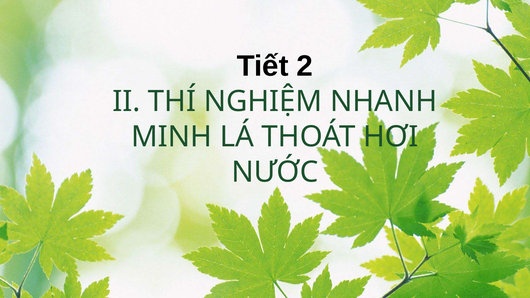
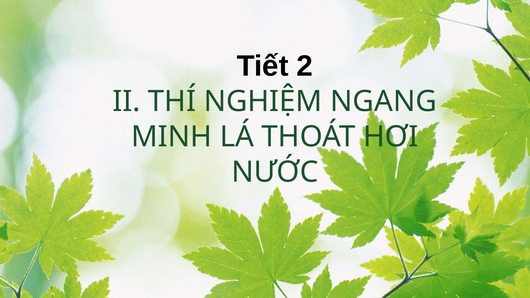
NHANH: NHANH -> NGANG (384, 102)
